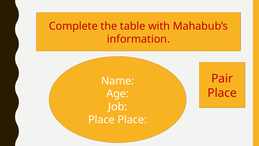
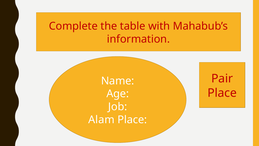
Place: Place -> Alam (101, 120)
